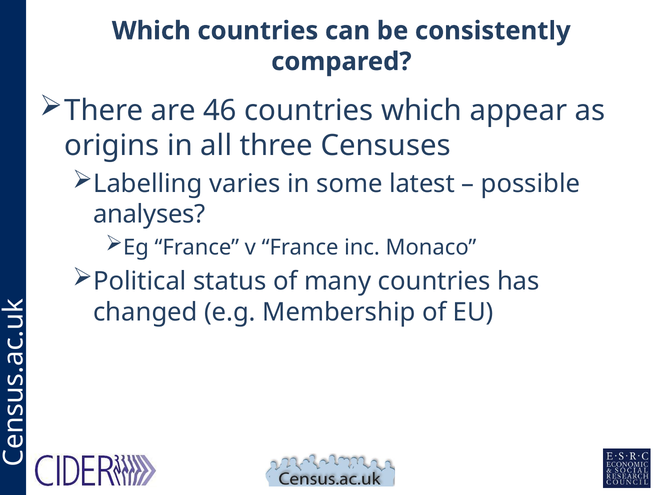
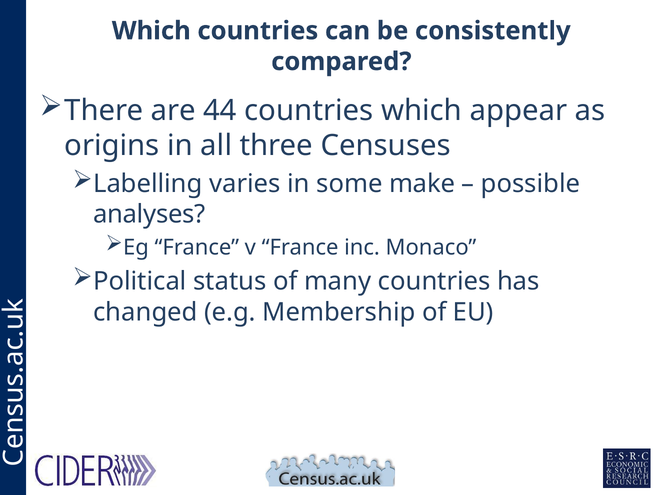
46: 46 -> 44 (220, 111)
latest: latest -> make (422, 184)
